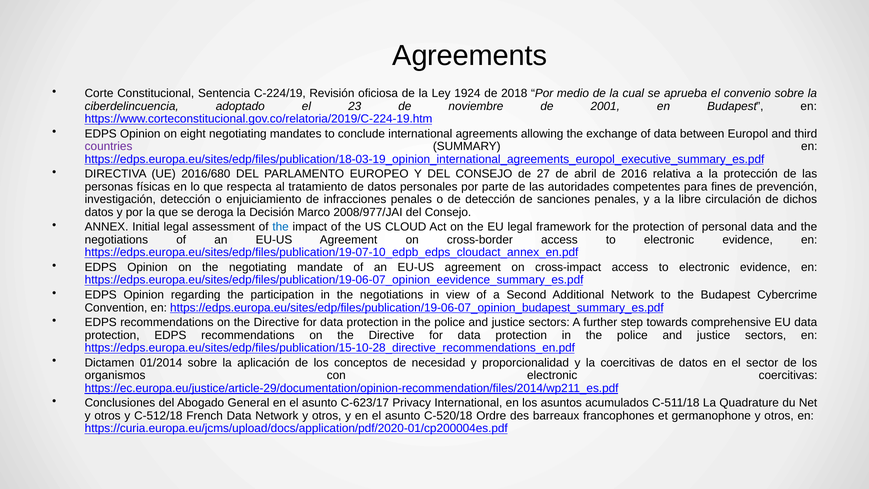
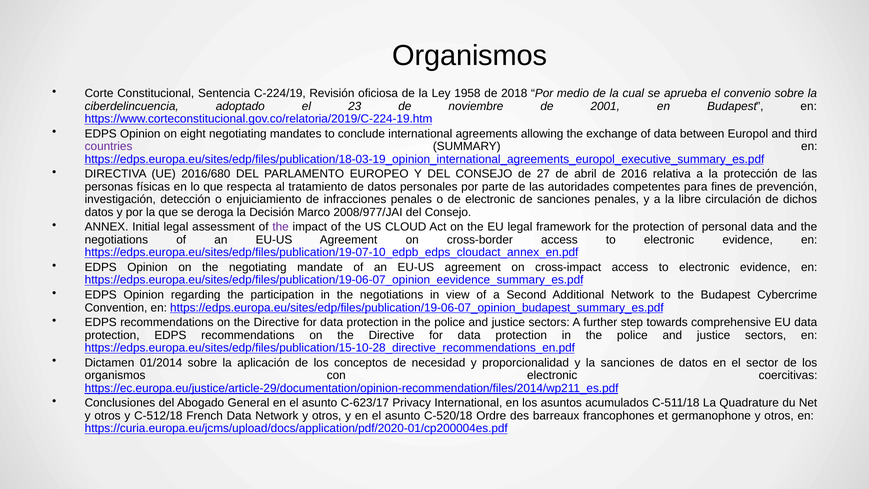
Agreements: Agreements -> Organismos (470, 56)
1924: 1924 -> 1958 (467, 93)
de detección: detección -> electronic (490, 199)
the colour: blue -> purple (281, 227)
la coercitivas: coercitivas -> sanciones (628, 363)
